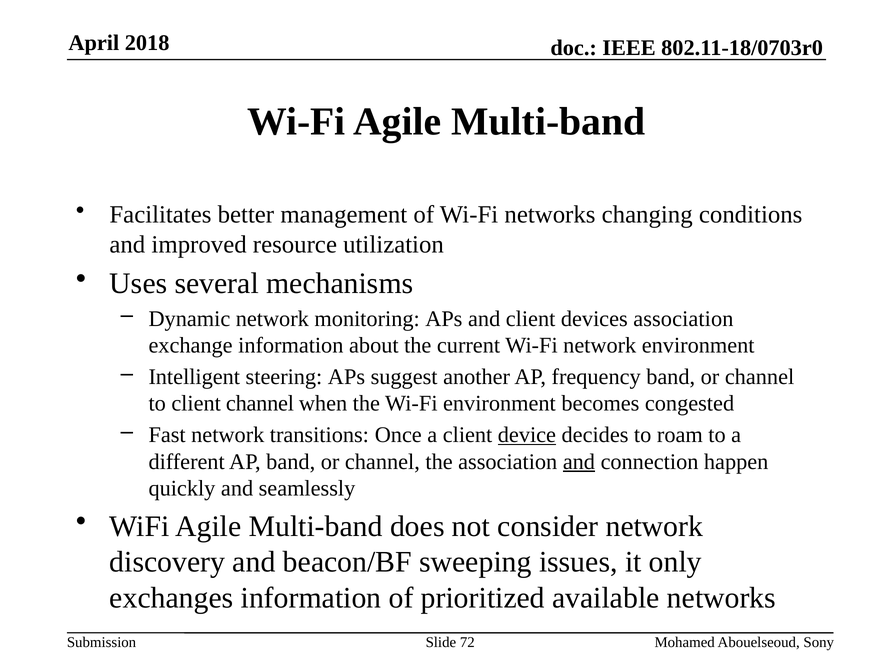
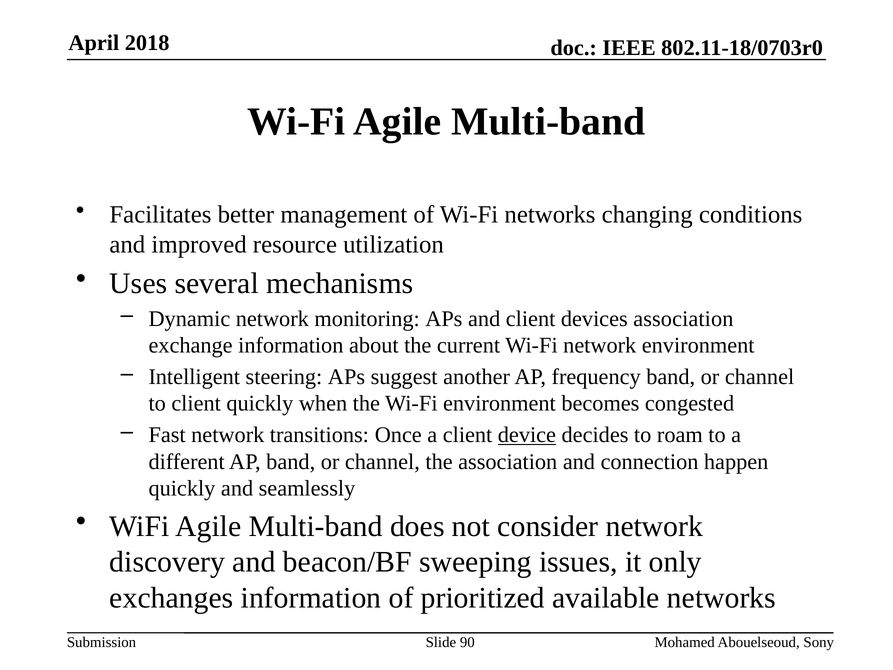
client channel: channel -> quickly (260, 403)
and underline: present -> none (579, 461)
72: 72 -> 90 (467, 642)
